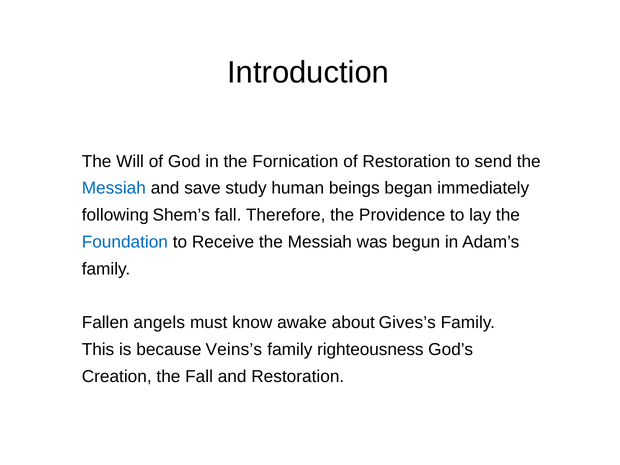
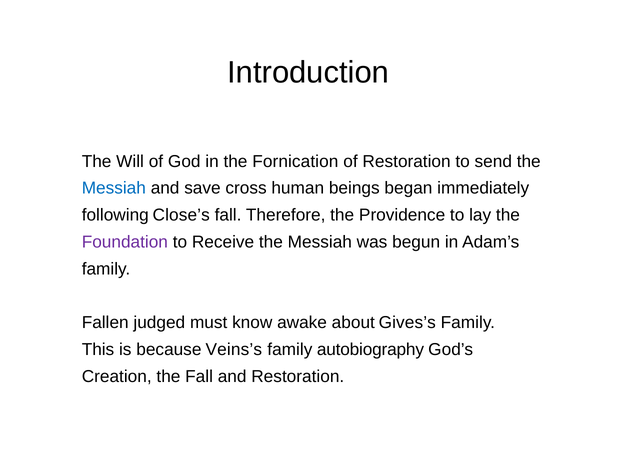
study: study -> cross (246, 188)
Shem’s: Shem’s -> Close’s (181, 215)
Foundation colour: blue -> purple (125, 242)
angels: angels -> judged (159, 323)
righteousness: righteousness -> autobiography (370, 350)
